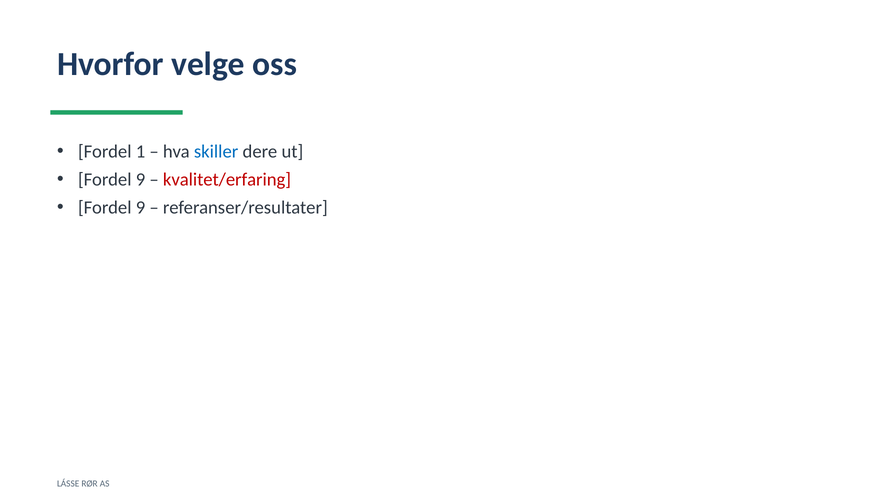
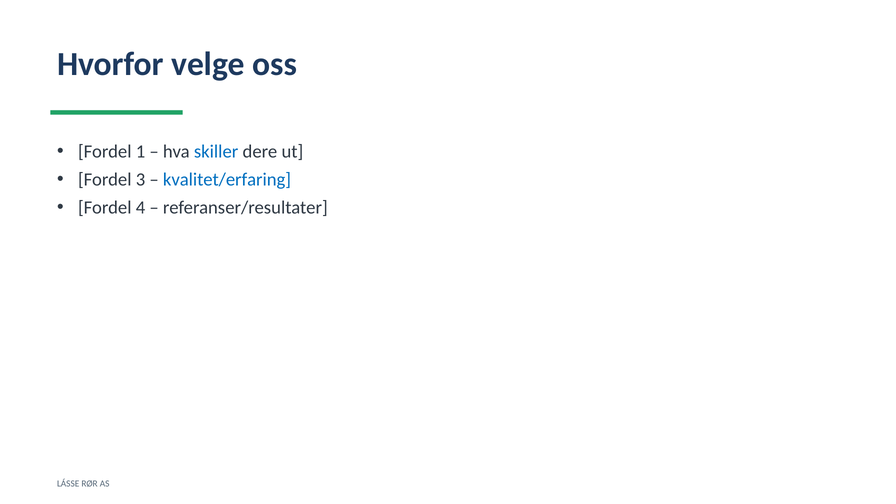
9: 9 -> 3 (141, 180)
kvalitet/erfaring colour: red -> blue (227, 180)
9: 9 -> 4 (141, 208)
